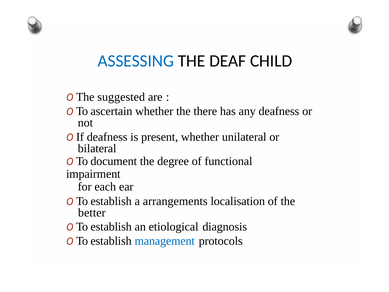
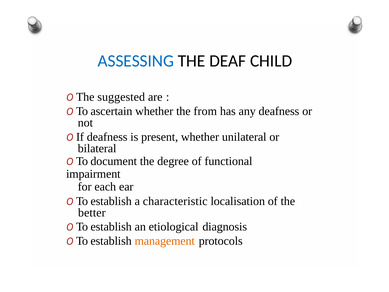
there: there -> from (205, 111)
arrangements: arrangements -> characteristic (175, 201)
management colour: blue -> orange (165, 241)
